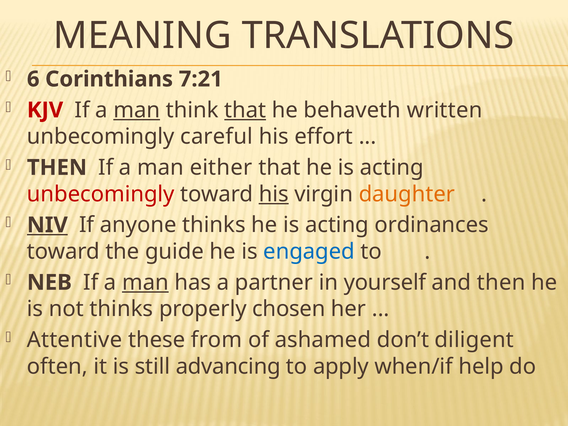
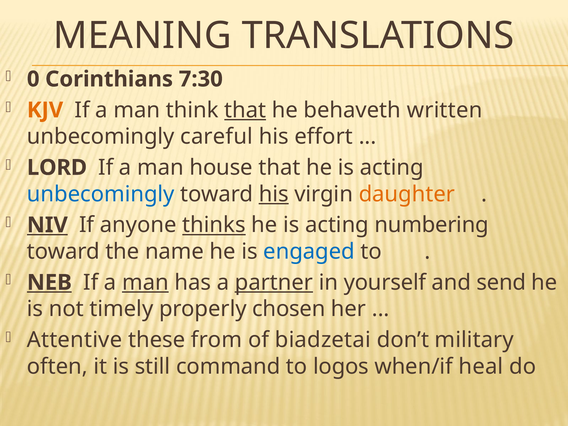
6: 6 -> 0 (33, 79)
7:21: 7:21 -> 7:30 (201, 79)
KJV colour: red -> orange (45, 110)
man underline: present -> none (137, 110)
THEN: THEN -> LORD (57, 168)
either: either -> house (221, 168)
unbecomingly colour: red -> blue (101, 194)
thinks underline: none -> present (214, 225)
ordinances: ordinances -> numbering (432, 225)
guide: guide -> name (175, 252)
NEB underline: none -> present (49, 283)
partner underline: none -> present (274, 283)
and then: then -> send (501, 283)
not thinks: thinks -> timely (121, 309)
ashamed: ashamed -> biadzetai (323, 340)
diligent: diligent -> military (474, 340)
advancing: advancing -> command (228, 366)
apply: apply -> logos (341, 366)
help: help -> heal (481, 366)
